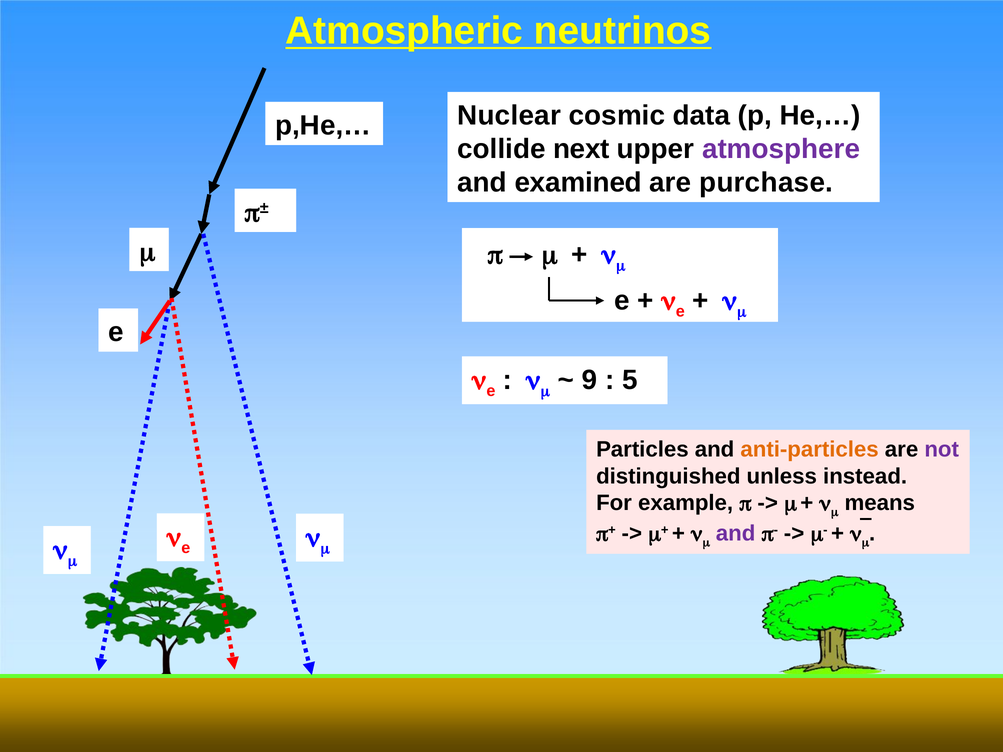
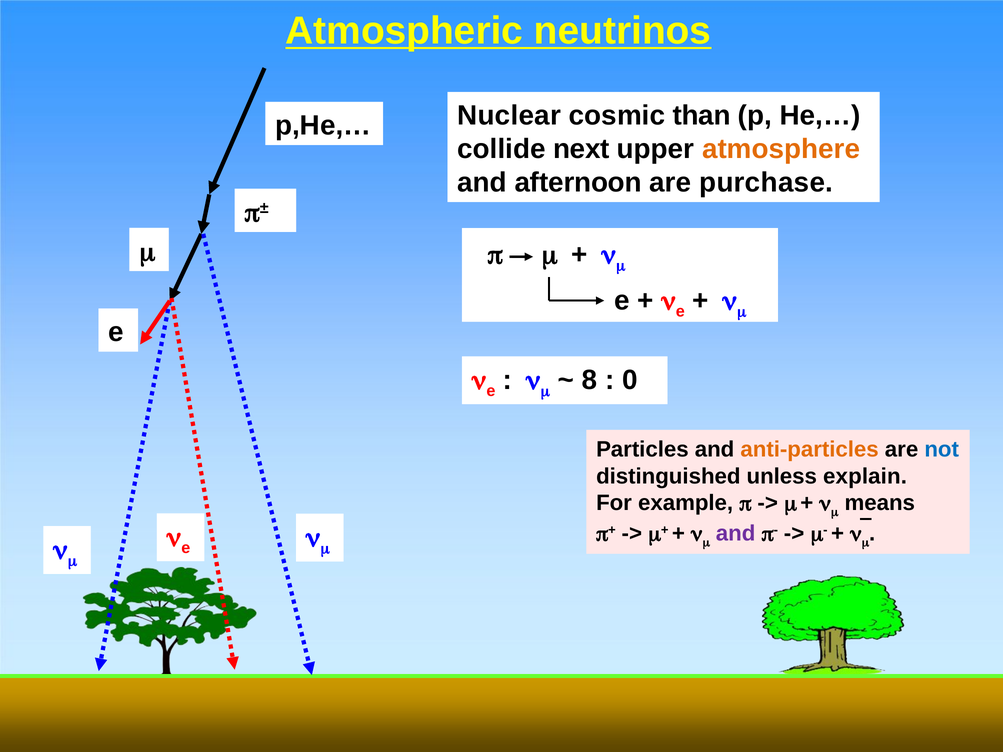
data: data -> than (702, 116)
atmosphere colour: purple -> orange (781, 149)
examined: examined -> afternoon (578, 182)
9: 9 -> 8 (590, 380)
5: 5 -> 0 (630, 380)
not colour: purple -> blue (942, 450)
instead: instead -> explain (865, 476)
